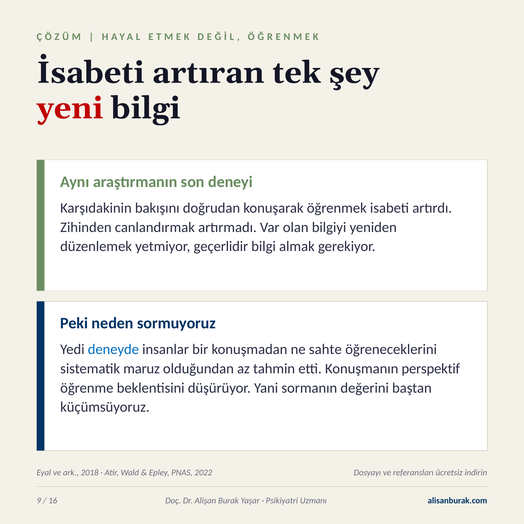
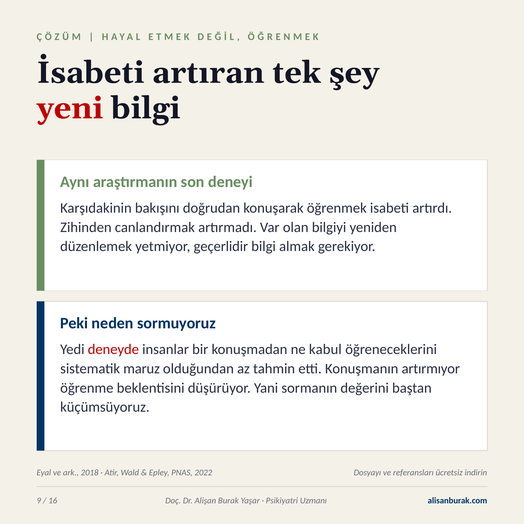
deneyde colour: blue -> red (113, 349)
sahte: sahte -> kabul (325, 349)
perspektif: perspektif -> artırmıyor (431, 369)
